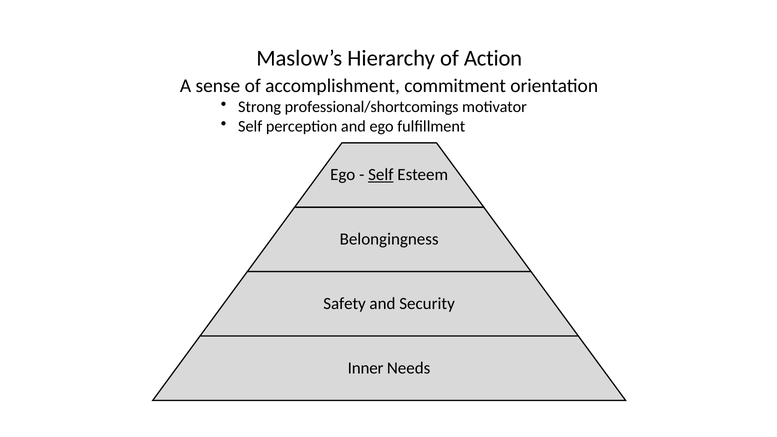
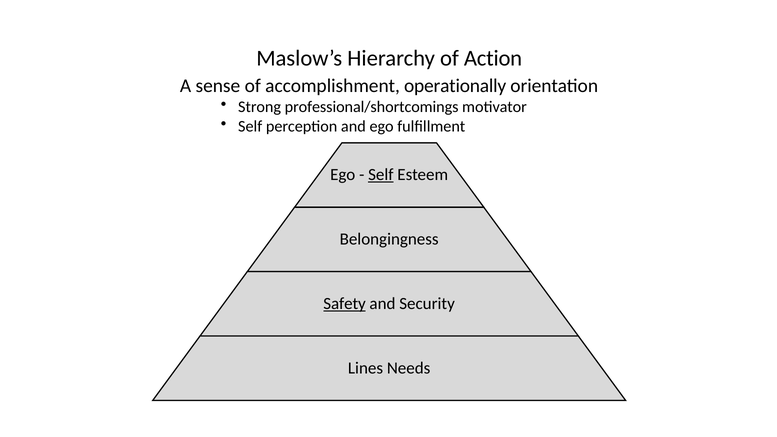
commitment: commitment -> operationally (455, 86)
Safety underline: none -> present (345, 304)
Inner: Inner -> Lines (365, 368)
